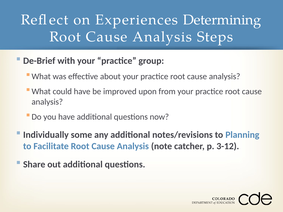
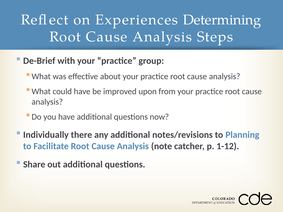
some: some -> there (81, 135)
3-12: 3-12 -> 1-12 (228, 146)
